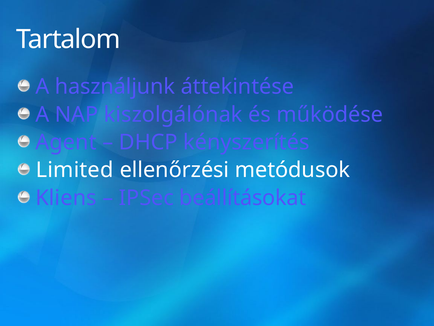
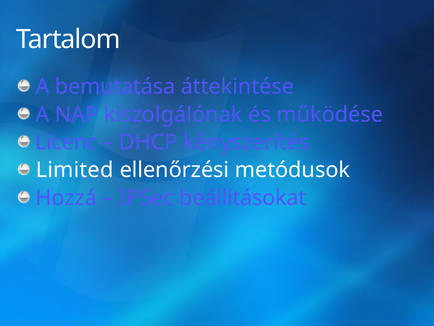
használjunk: használjunk -> bemutatása (115, 87)
Agent: Agent -> Licenc (66, 142)
Kliens: Kliens -> Hozzá (66, 198)
